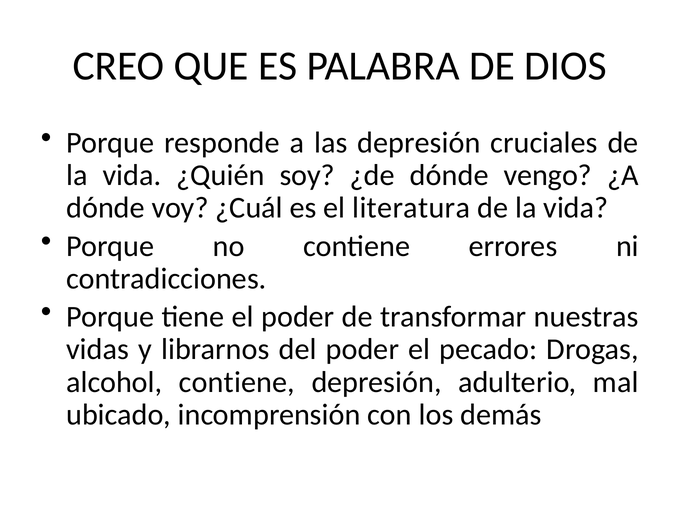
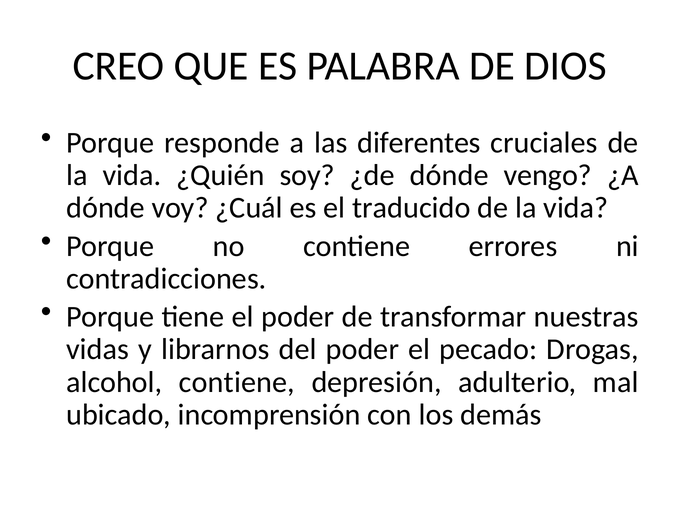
las depresión: depresión -> diferentes (419, 143)
literatura: literatura -> traducido (411, 208)
